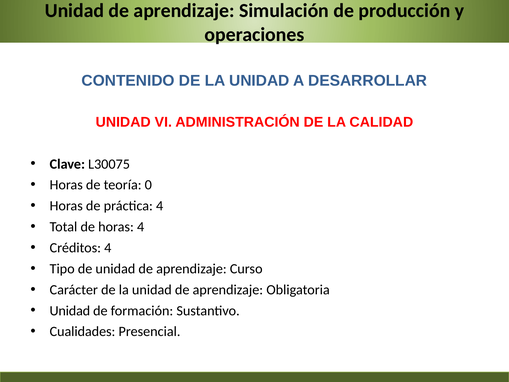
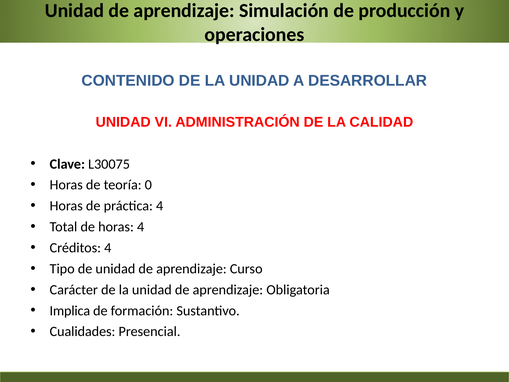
Unidad: Unidad -> Implica (70, 310)
